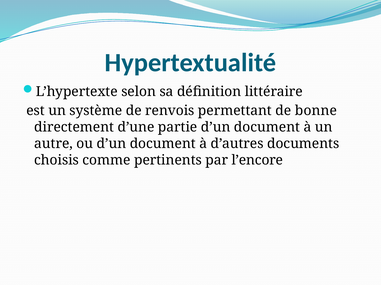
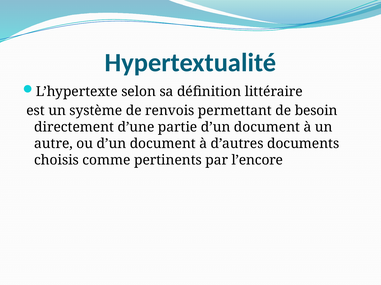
bonne: bonne -> besoin (316, 111)
